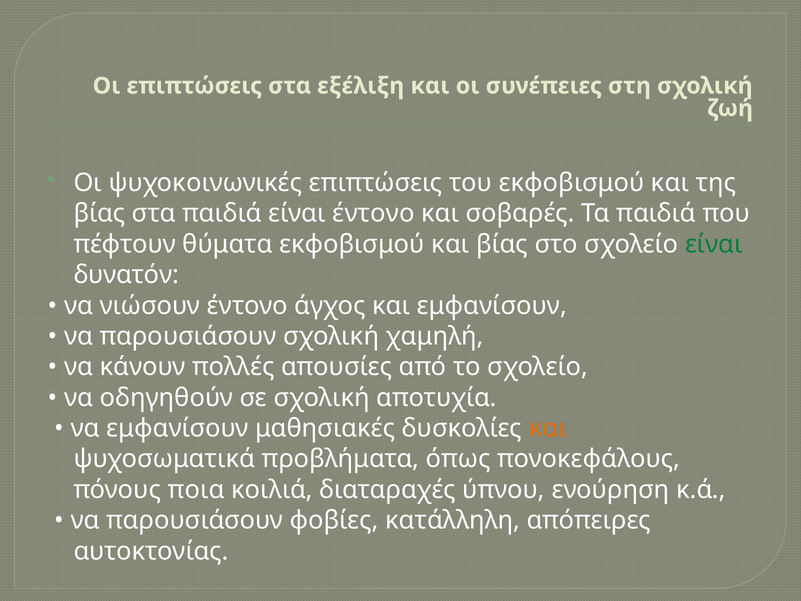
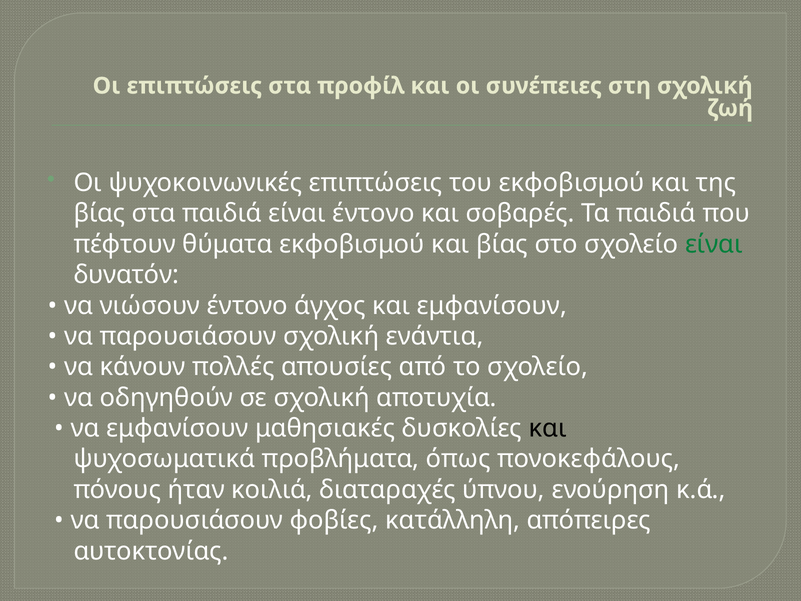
εξέλιξη: εξέλιξη -> προφίλ (361, 86)
χαμηλή: χαμηλή -> ενάντια (435, 336)
και colour: orange -> black (548, 428)
ποια: ποια -> ήταν (196, 490)
